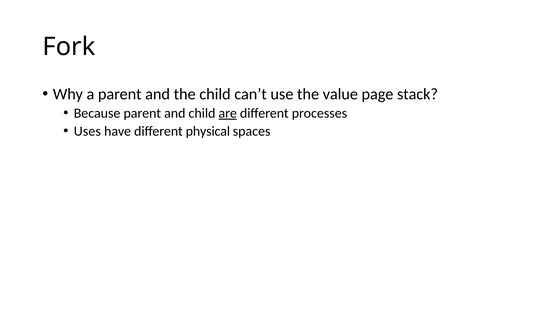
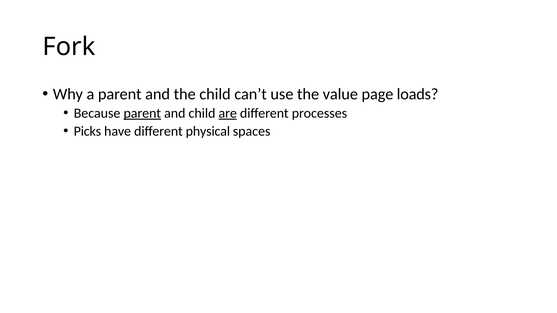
stack: stack -> loads (418, 94)
parent underline: none -> present (142, 113)
Uses: Uses -> Picks (87, 131)
